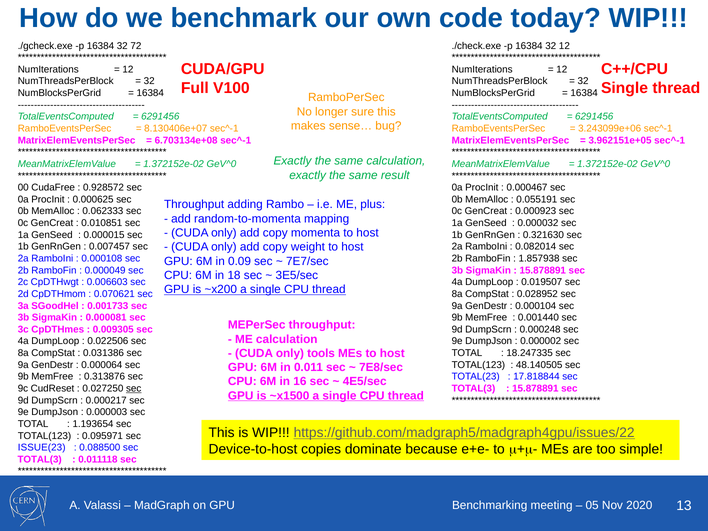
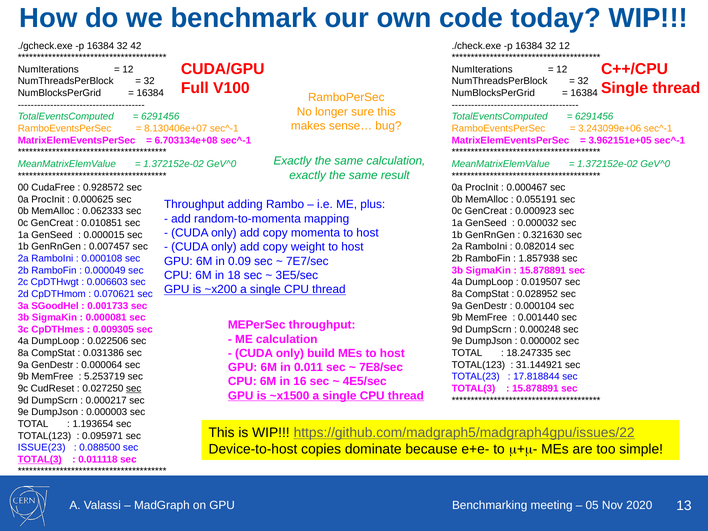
72: 72 -> 42 (136, 46)
tools: tools -> build (321, 353)
48.140505: 48.140505 -> 31.144921 (539, 365)
0.313876: 0.313876 -> 5.253719 (105, 377)
TOTAL(3 underline: none -> present (40, 459)
